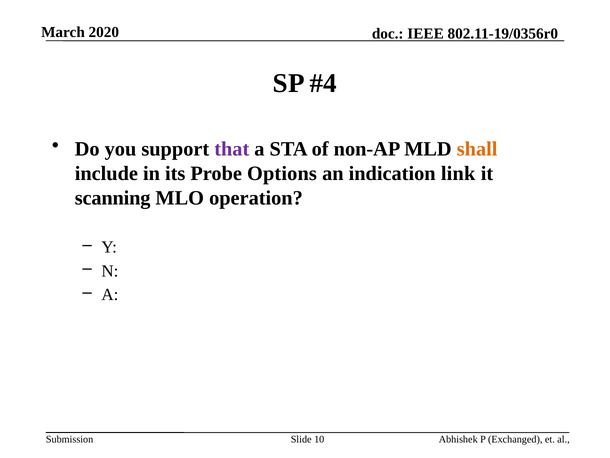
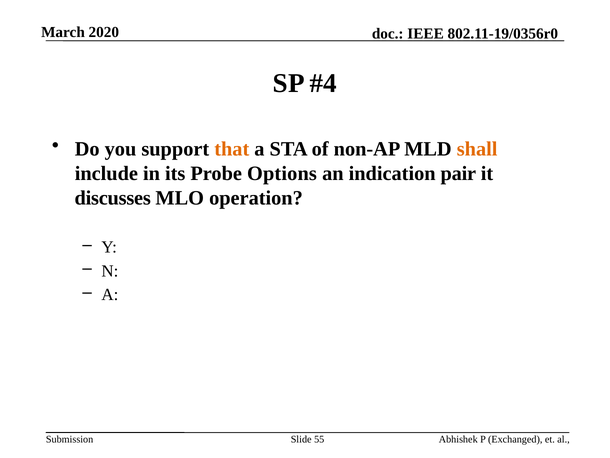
that colour: purple -> orange (232, 149)
link: link -> pair (458, 173)
scanning: scanning -> discusses (113, 198)
10: 10 -> 55 (319, 439)
